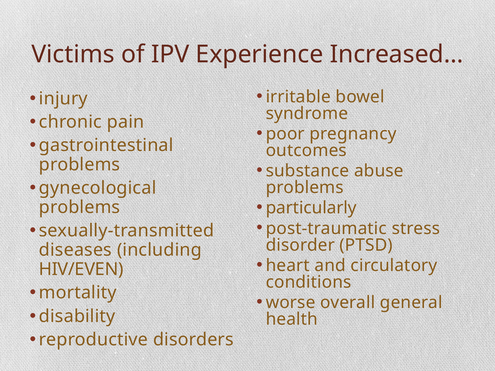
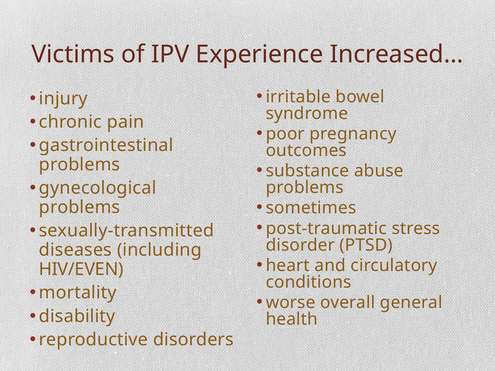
particularly: particularly -> sometimes (311, 208)
